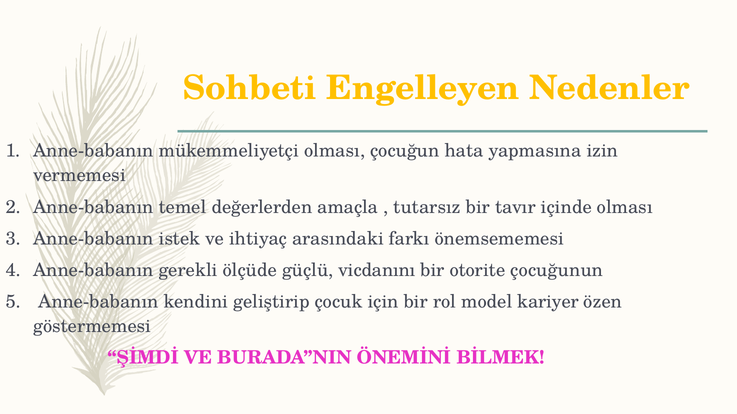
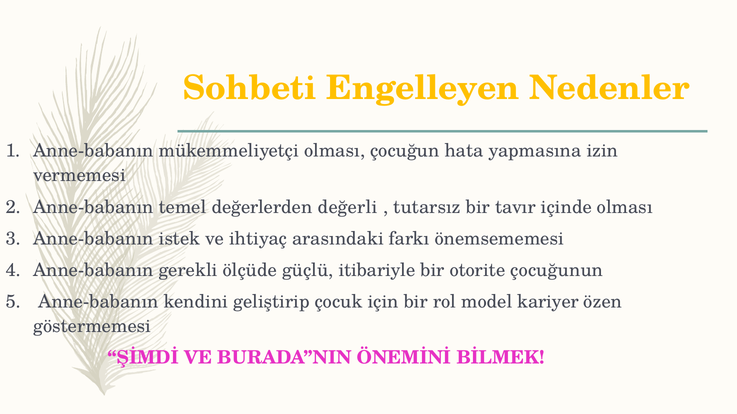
amaçla: amaçla -> değerli (348, 207)
vicdanını: vicdanını -> itibariyle (377, 271)
